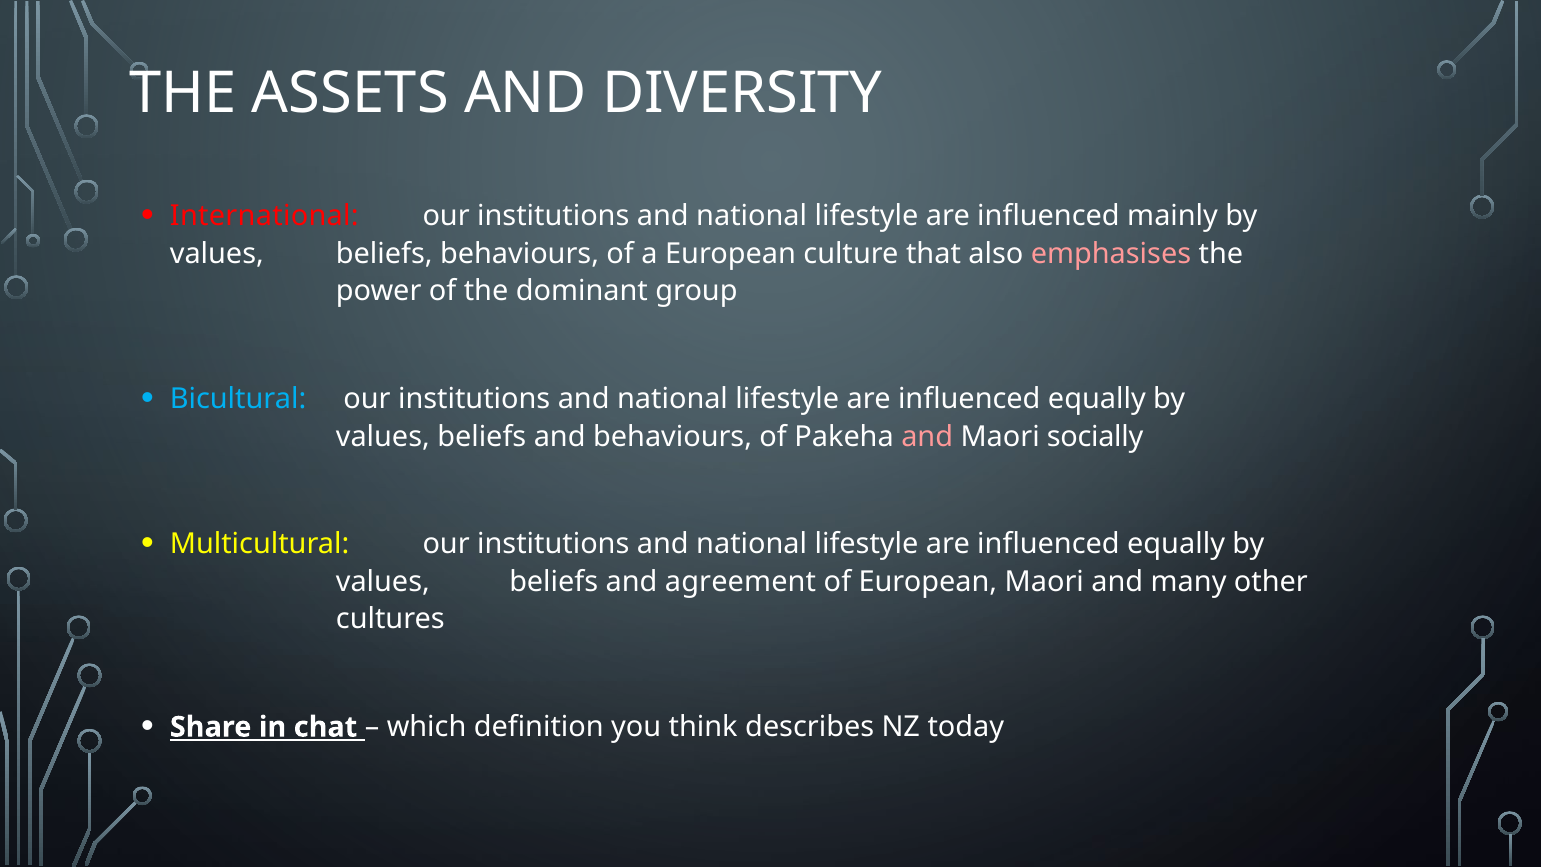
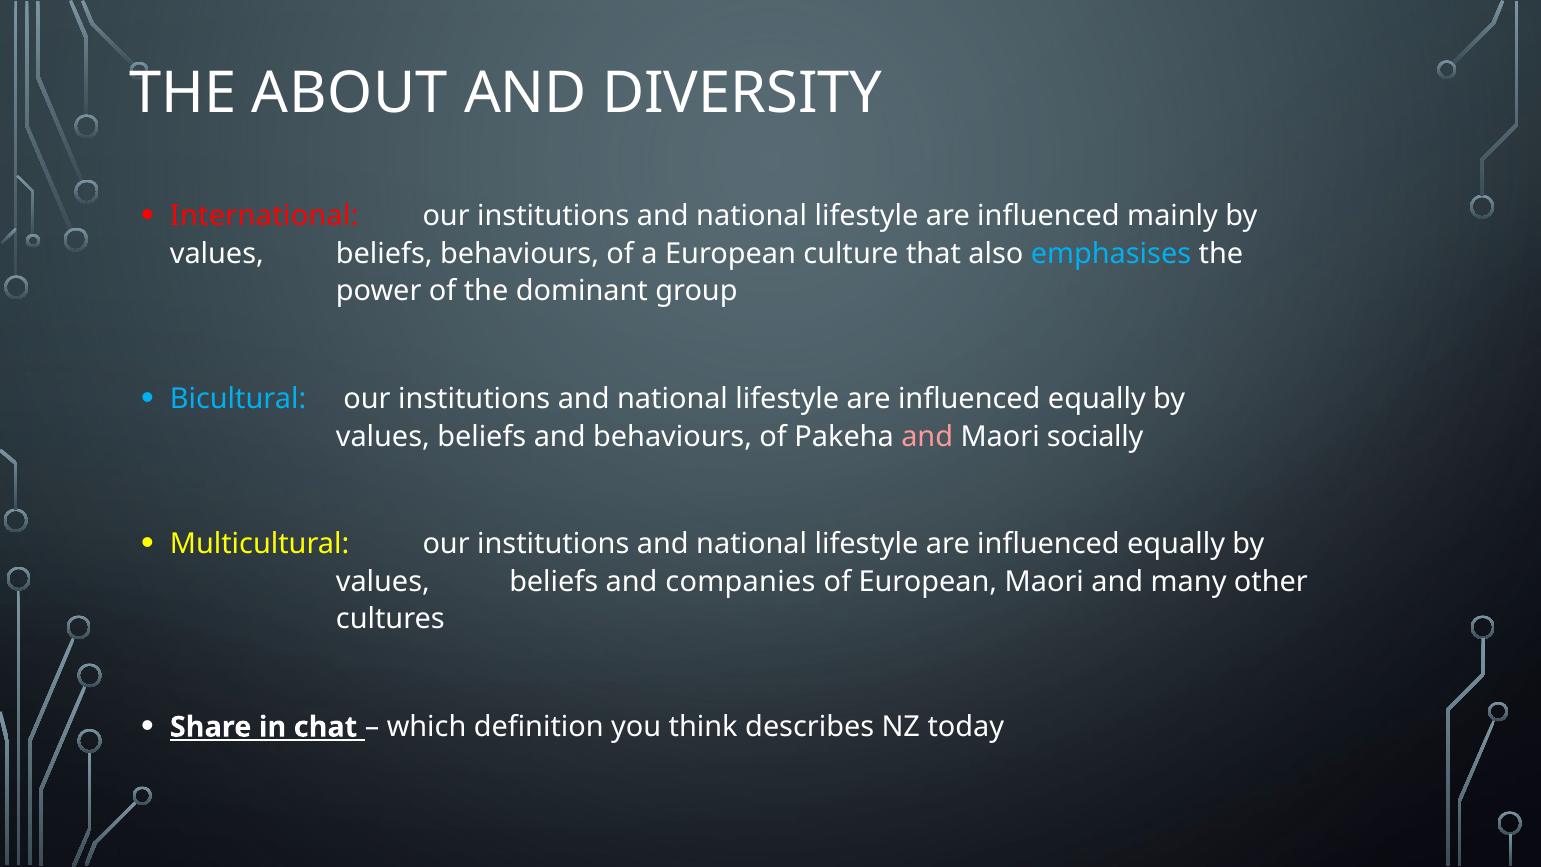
ASSETS: ASSETS -> ABOUT (350, 93)
emphasises colour: pink -> light blue (1111, 254)
agreement: agreement -> companies (740, 582)
